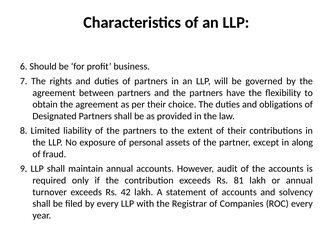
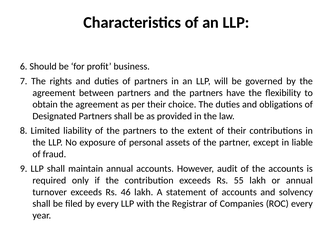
along: along -> liable (302, 142)
81: 81 -> 55 (239, 180)
42: 42 -> 46 (126, 192)
